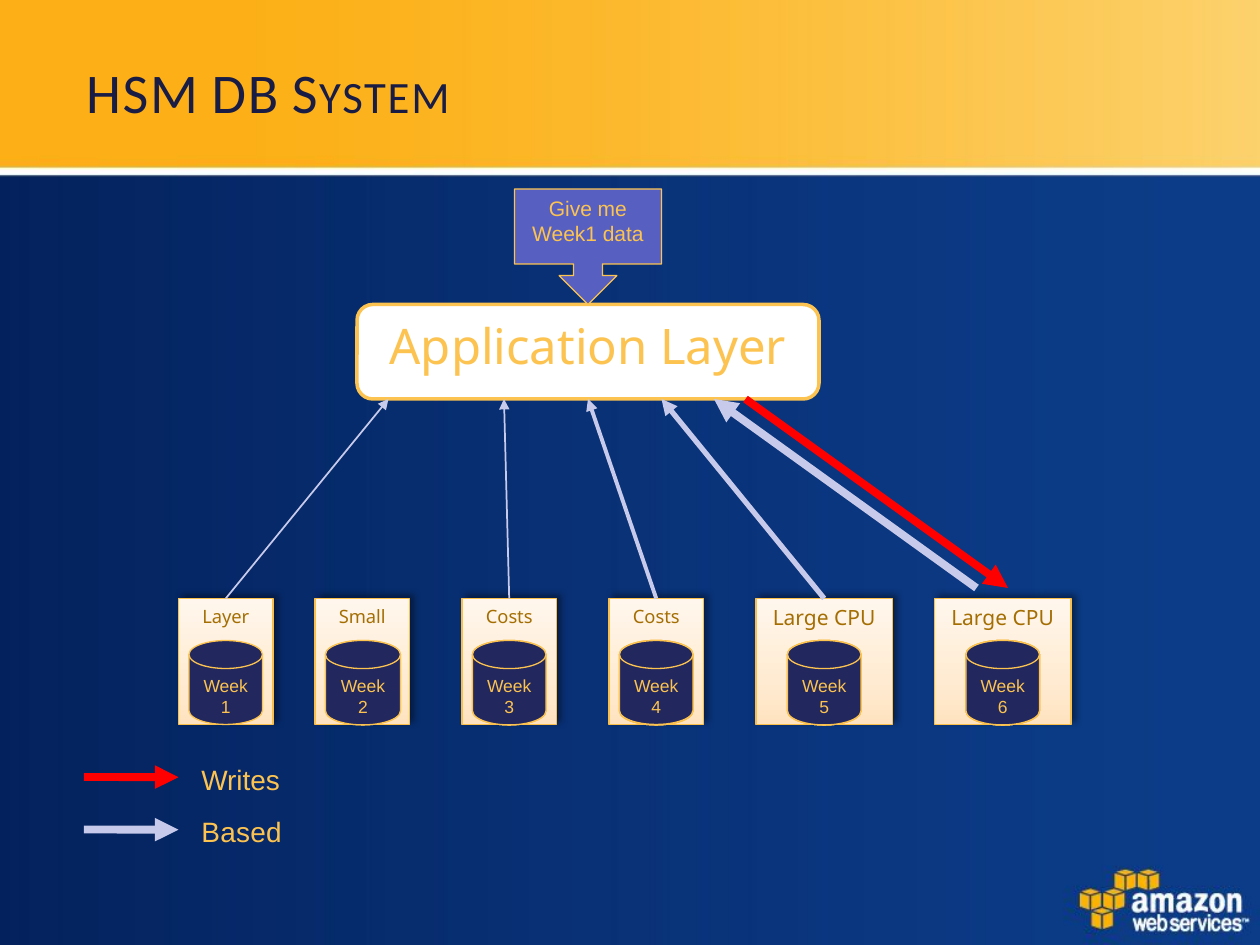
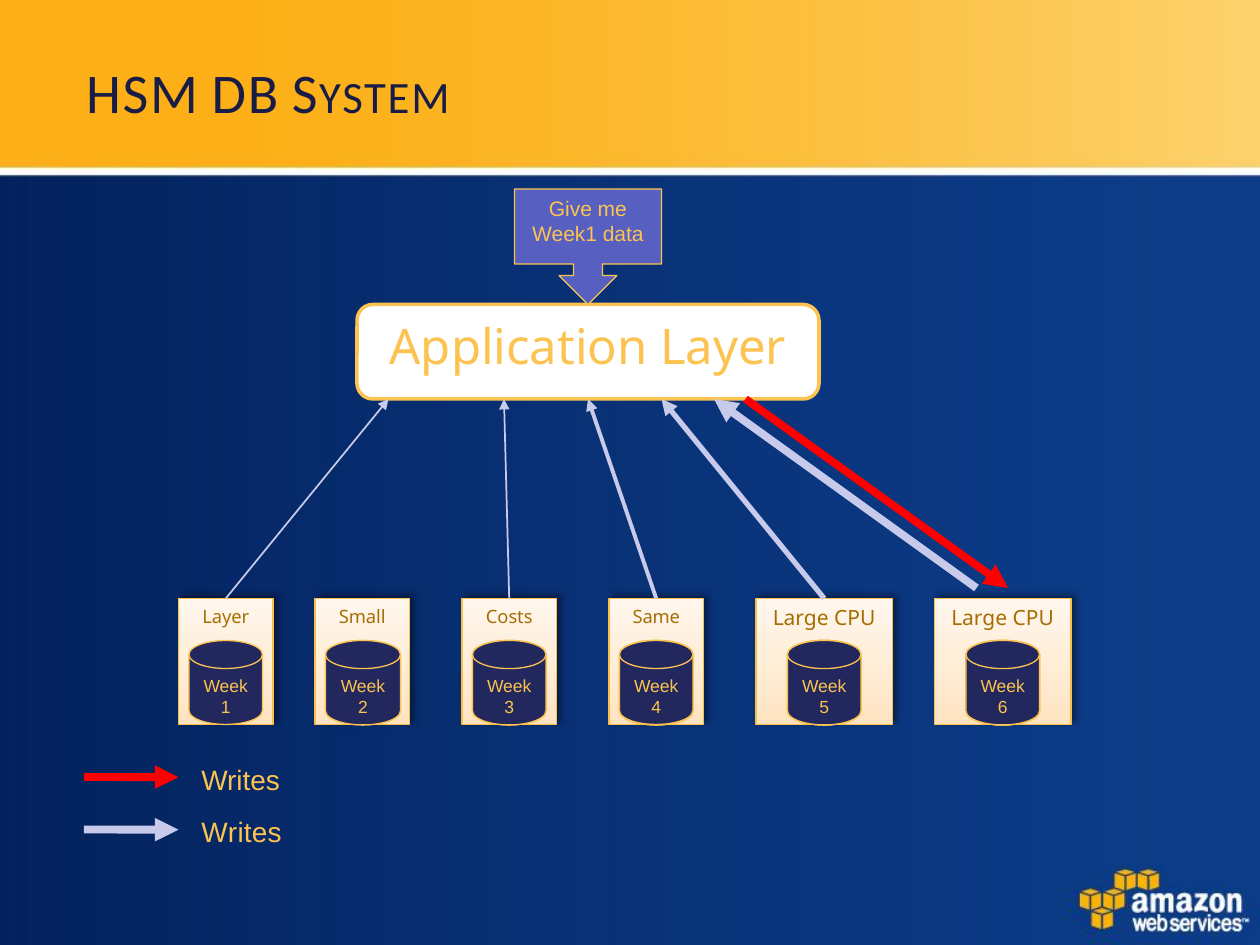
Costs: Costs -> Same (656, 617)
Based: Based -> Writes (242, 833)
